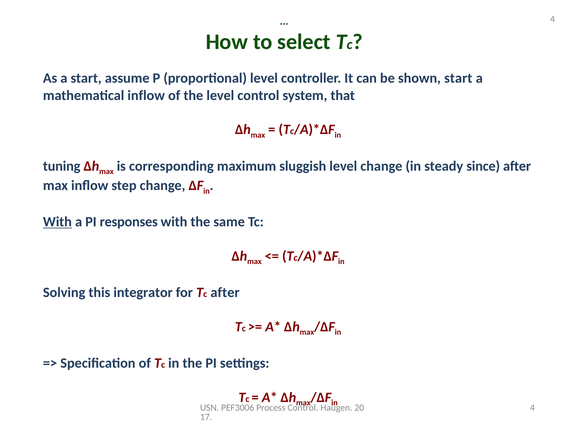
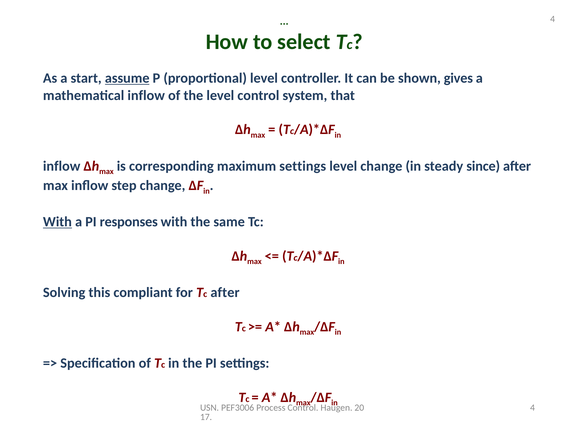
assume underline: none -> present (127, 78)
shown start: start -> gives (458, 78)
tuning: tuning -> inflow (62, 166)
maximum sluggish: sluggish -> settings (303, 166)
integrator: integrator -> compliant (143, 292)
